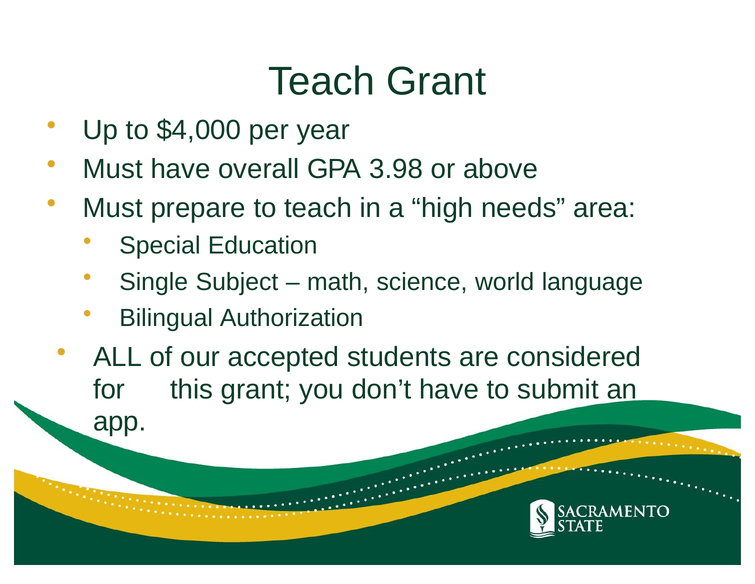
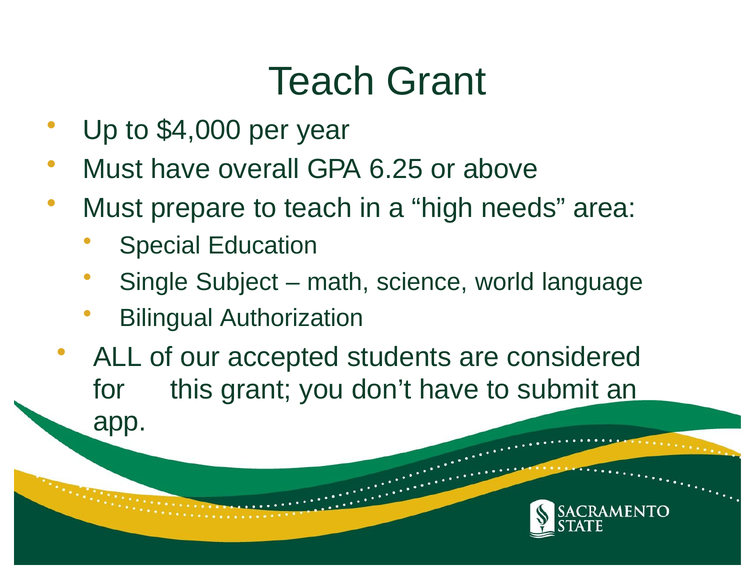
3.98: 3.98 -> 6.25 (396, 169)
